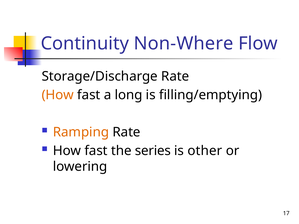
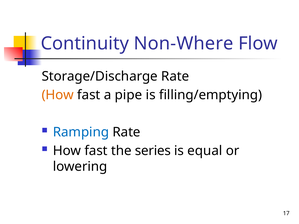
long: long -> pipe (128, 95)
Ramping colour: orange -> blue (81, 132)
other: other -> equal (205, 151)
